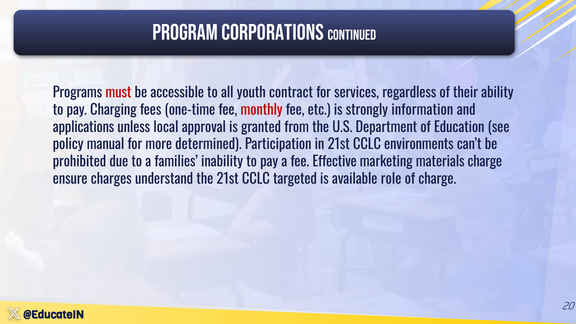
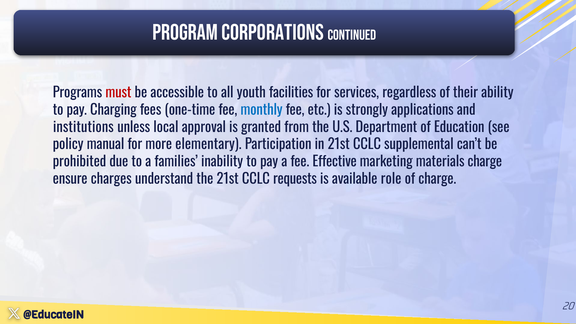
contract: contract -> facilities (291, 93)
monthly colour: red -> blue (262, 110)
information: information -> applications (422, 110)
applications: applications -> institutions (83, 127)
determined: determined -> elementary (208, 145)
environments: environments -> supplemental (419, 145)
targeted: targeted -> requests (295, 179)
